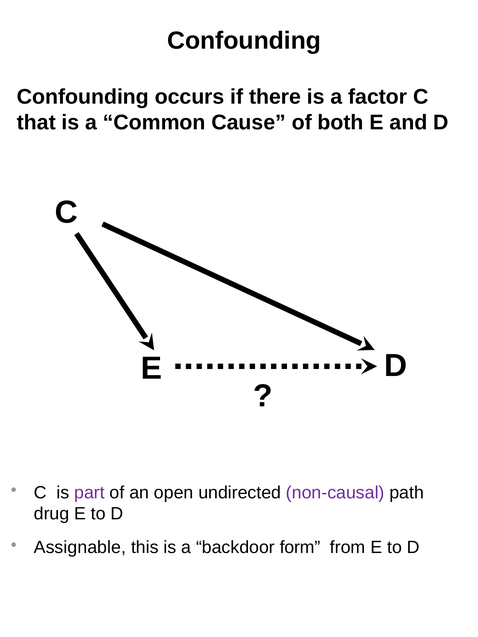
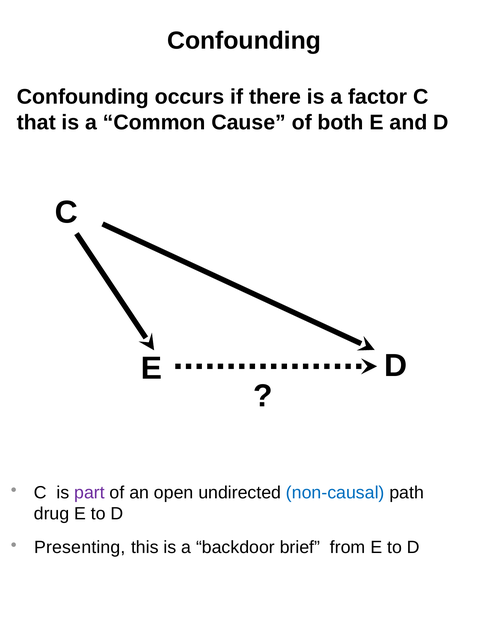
non-causal colour: purple -> blue (335, 493)
Assignable: Assignable -> Presenting (80, 548)
form: form -> brief (300, 548)
